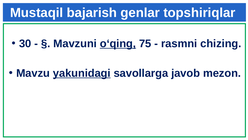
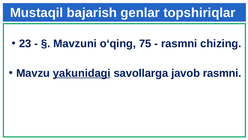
30: 30 -> 23 (25, 43)
o‘qing underline: present -> none (118, 43)
javob mezon: mezon -> rasmni (222, 73)
